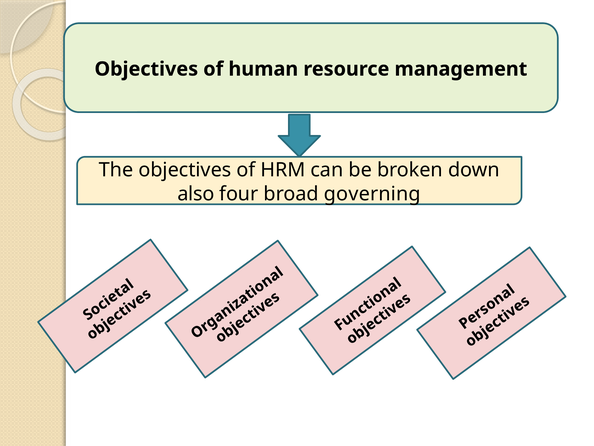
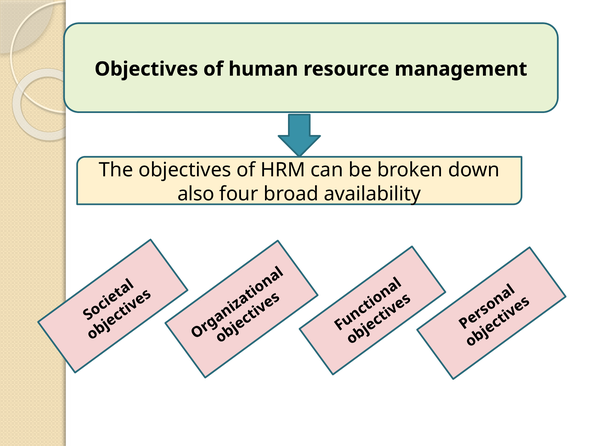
governing: governing -> availability (372, 194)
